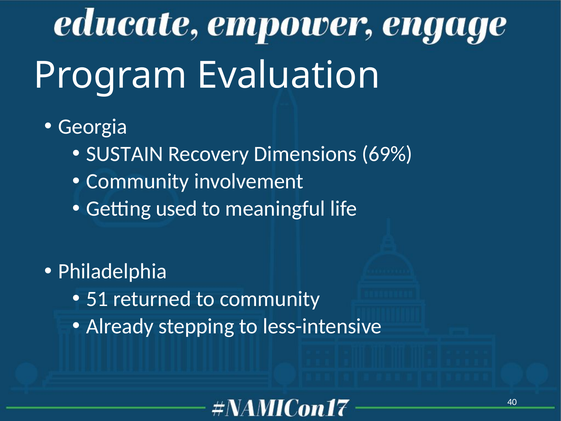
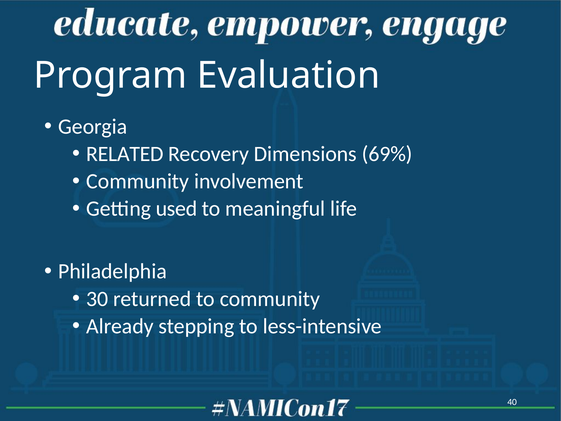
SUSTAIN: SUSTAIN -> RELATED (125, 154)
51: 51 -> 30 (97, 299)
